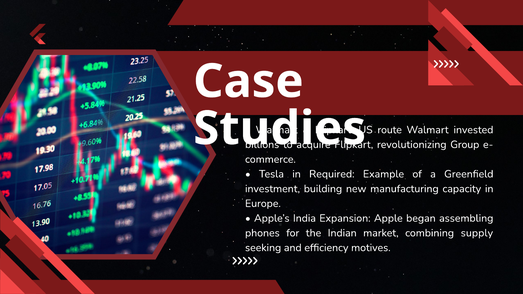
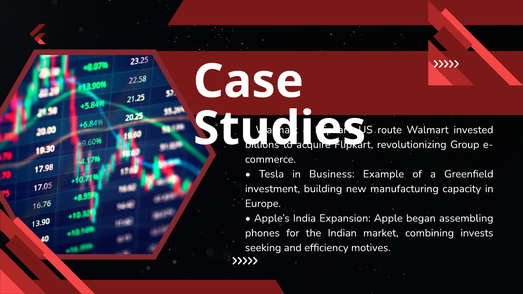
Required: Required -> Business (332, 174)
supply: supply -> invests (477, 233)
